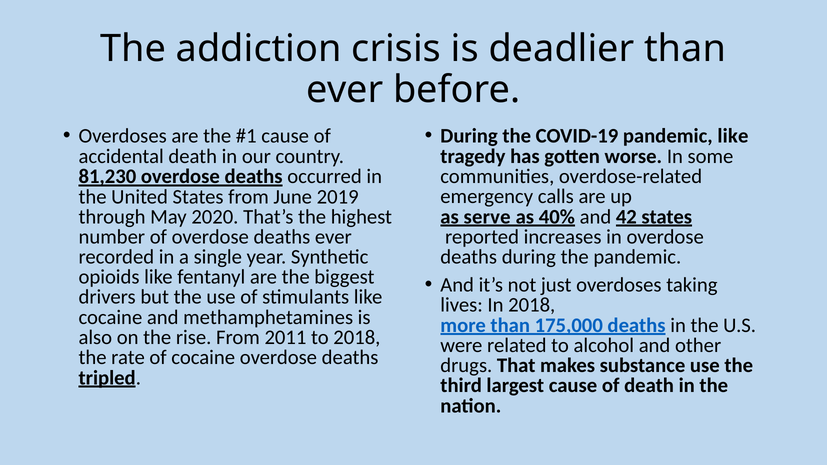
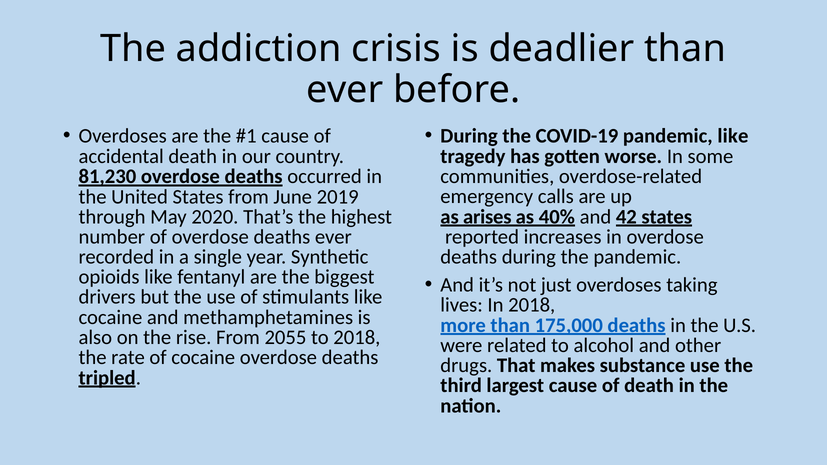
serve: serve -> arises (487, 217)
2011: 2011 -> 2055 (285, 337)
